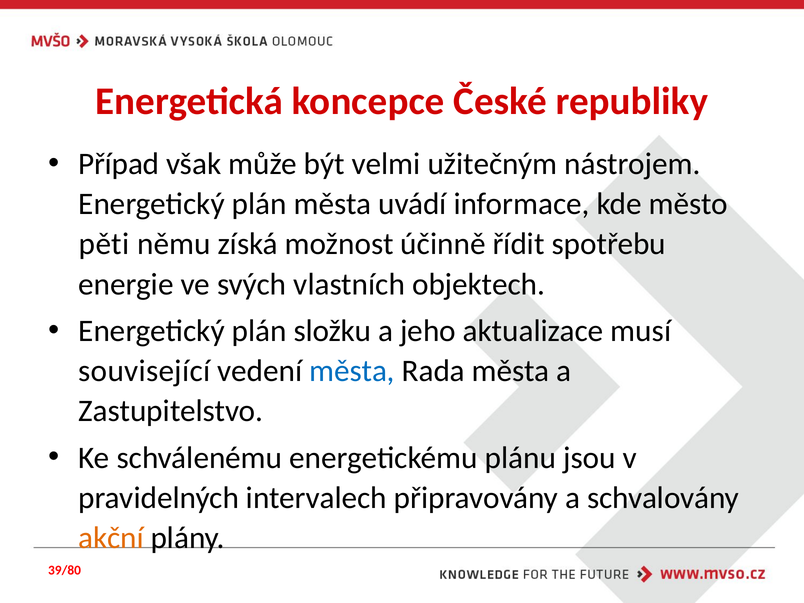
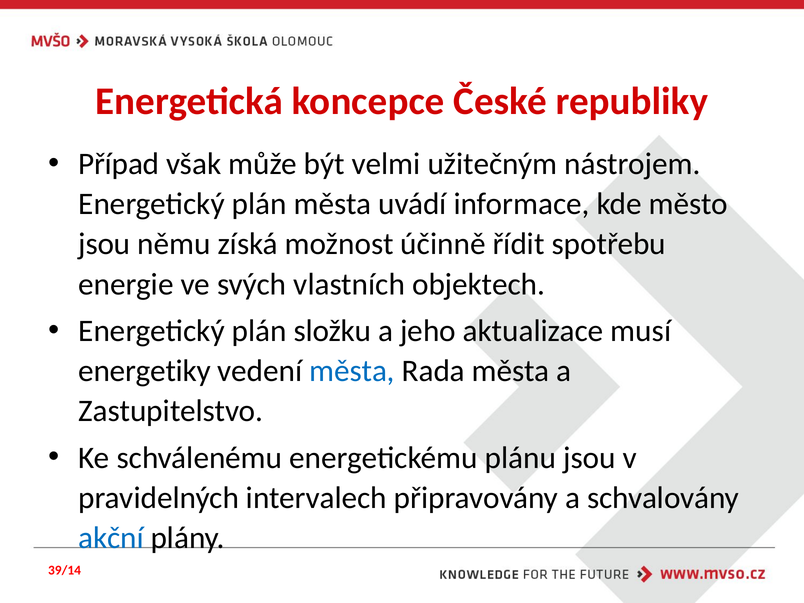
pěti: pěti -> jsou (104, 244)
související: související -> energetiky (145, 371)
akční colour: orange -> blue (111, 538)
39/80: 39/80 -> 39/14 (65, 570)
